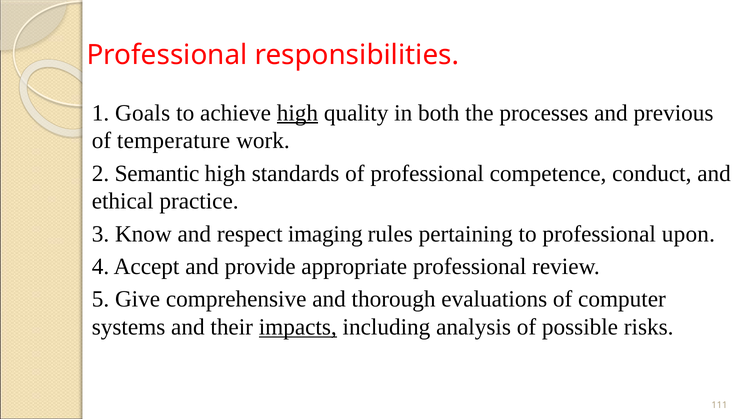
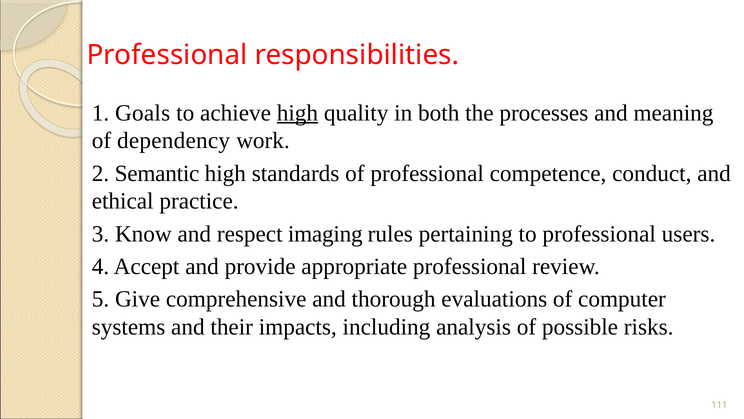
previous: previous -> meaning (673, 113)
temperature: temperature -> dependency (174, 141)
upon: upon -> users (689, 234)
impacts underline: present -> none (298, 327)
